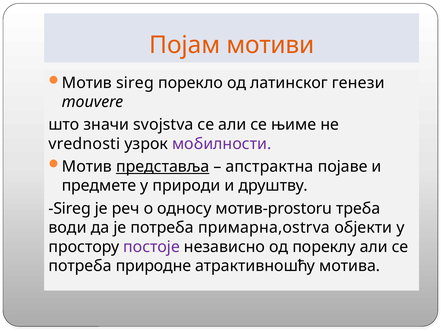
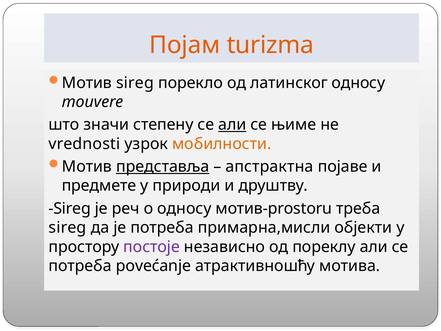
мотиви: мотиви -> turizma (270, 45)
латинског генези: генези -> односу (358, 83)
svojstva: svojstva -> степену (163, 125)
али underline: none -> present (232, 125)
мобилности colour: purple -> orange (222, 144)
води: води -> sireg (67, 227)
примарна,ostrva: примарна,ostrva -> примарна,мисли (264, 227)
природне: природне -> povećanje (153, 266)
